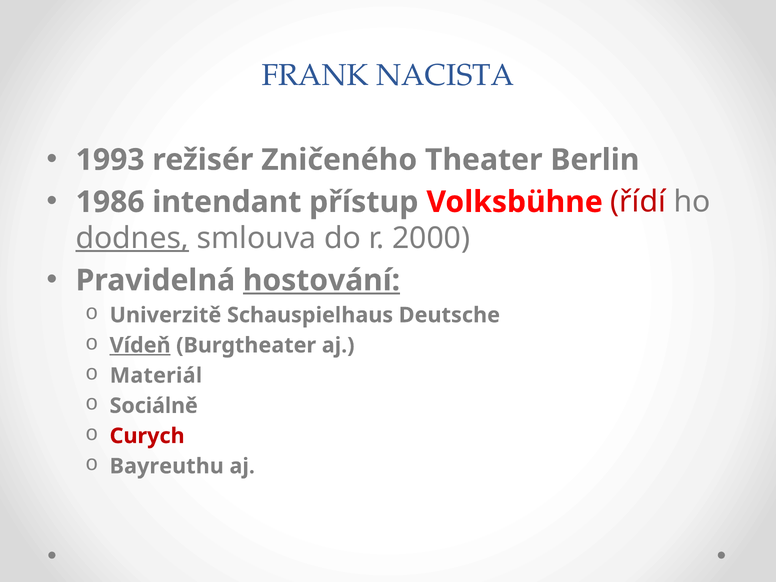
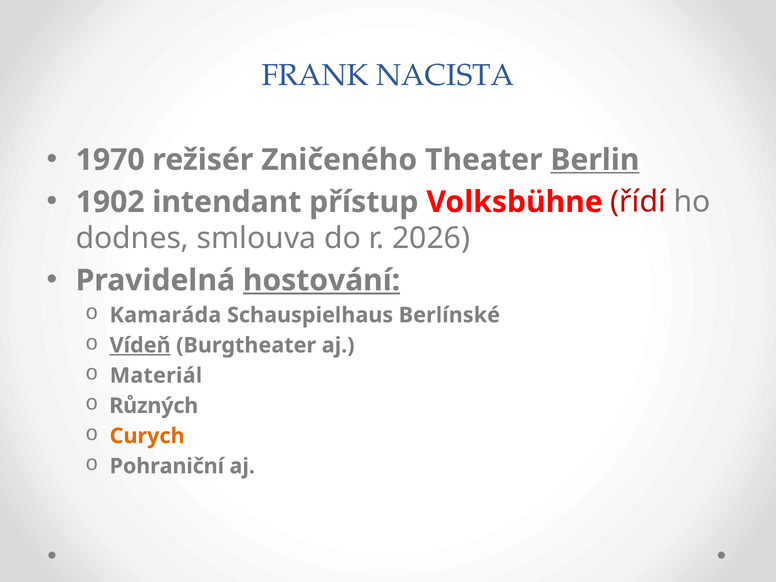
1993: 1993 -> 1970 (110, 160)
Berlin underline: none -> present (595, 160)
1986: 1986 -> 1902 (110, 202)
dodnes underline: present -> none (132, 238)
2000: 2000 -> 2026 (431, 238)
Univerzitě: Univerzitě -> Kamaráda (165, 315)
Deutsche: Deutsche -> Berlínské (449, 315)
Sociálně: Sociálně -> Různých (154, 406)
Curych colour: red -> orange (147, 436)
Bayreuthu: Bayreuthu -> Pohraniční (167, 466)
